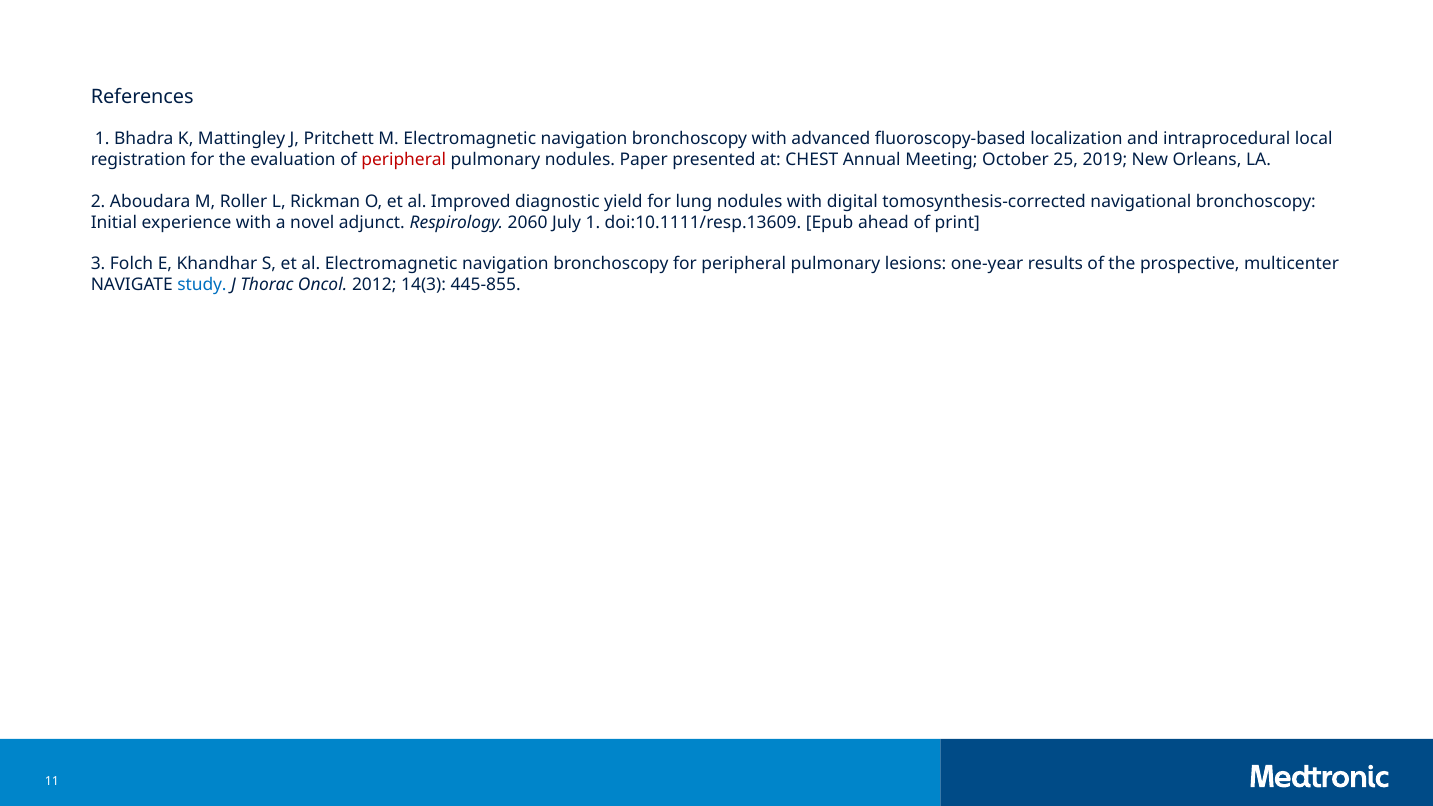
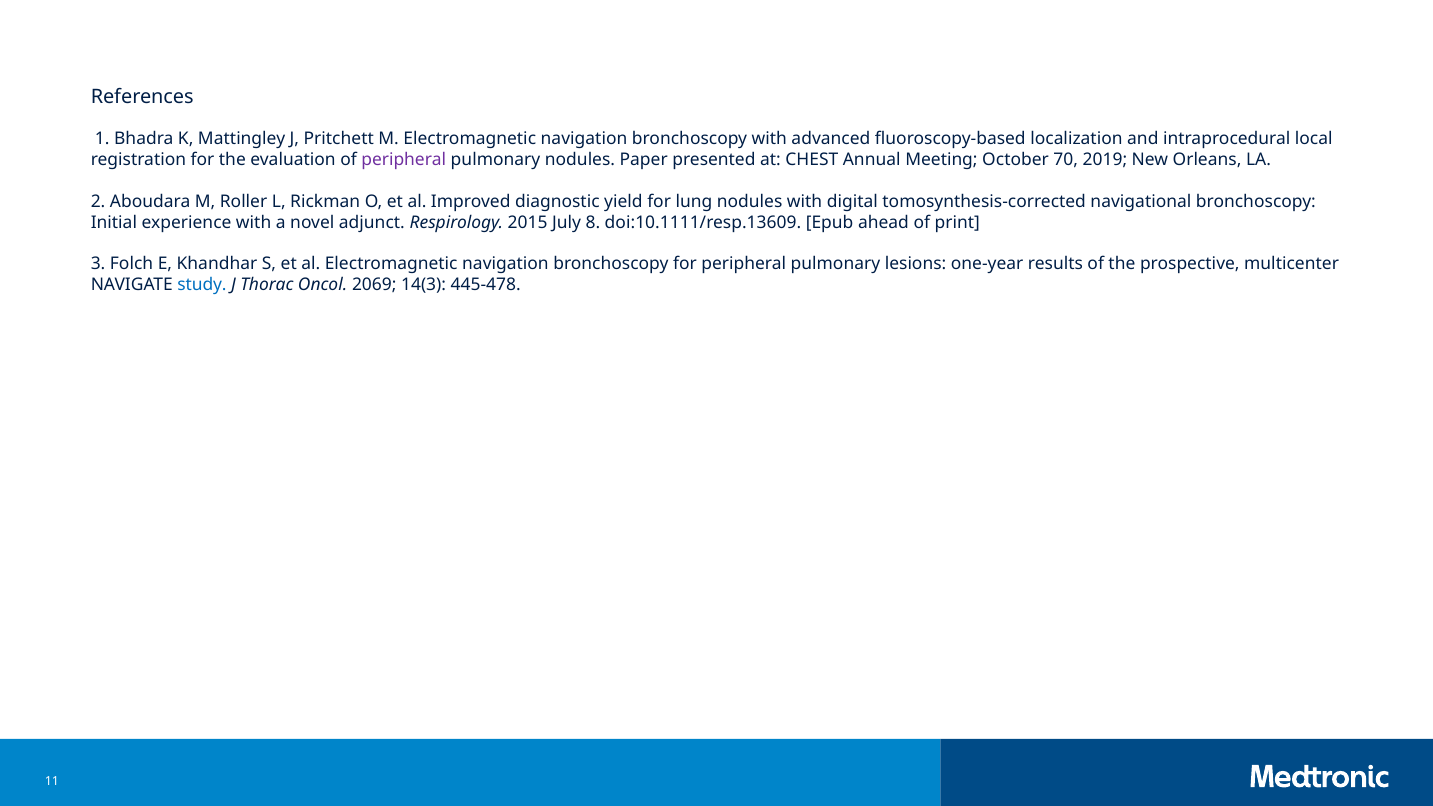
peripheral colour: red -> purple (404, 160)
25: 25 -> 70 (1066, 160)
2060: 2060 -> 2015 (528, 222)
July 1: 1 -> 8 (593, 222)
2012: 2012 -> 2069 (374, 285)
445-855: 445-855 -> 445-478 (486, 285)
